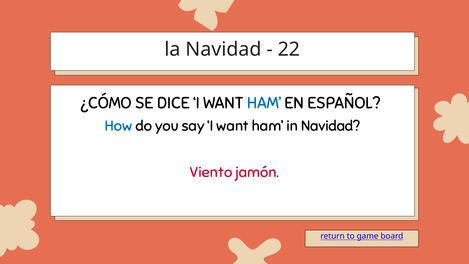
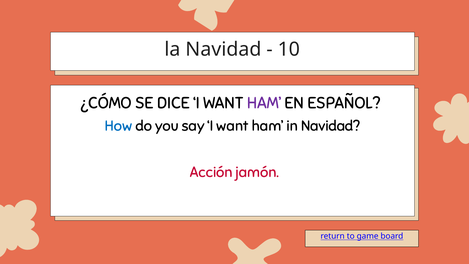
22: 22 -> 10 (289, 49)
HAM colour: blue -> purple (264, 103)
Viento: Viento -> Acción (211, 172)
